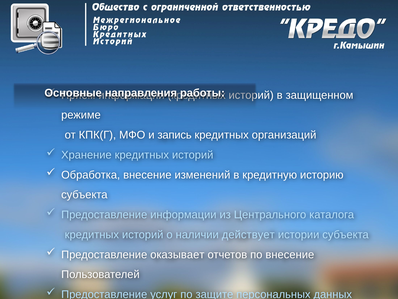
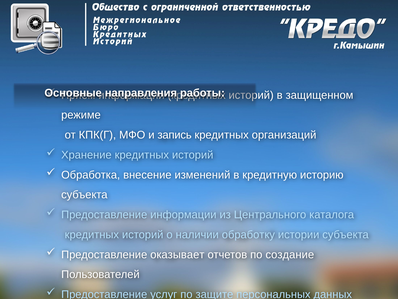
действует: действует -> обработку (248, 234)
по внесение: внесение -> создание (290, 254)
